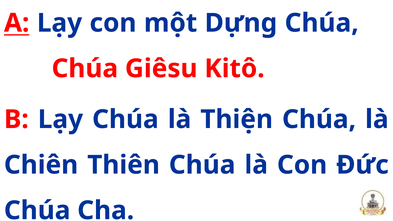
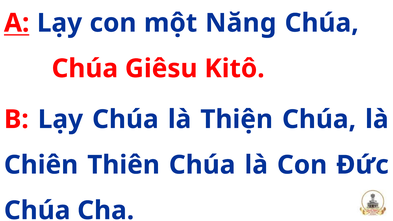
Dựng: Dựng -> Năng (241, 23)
